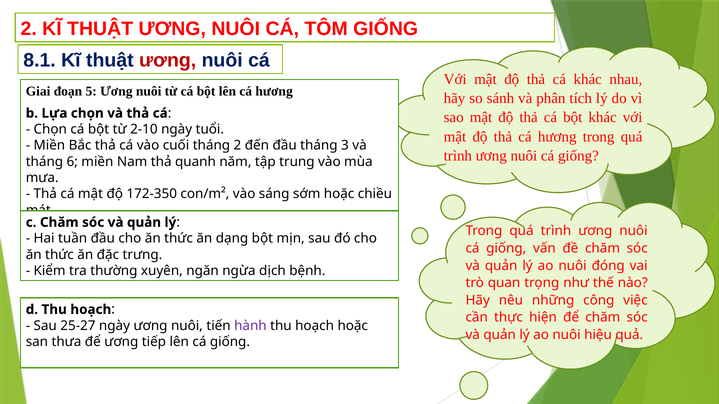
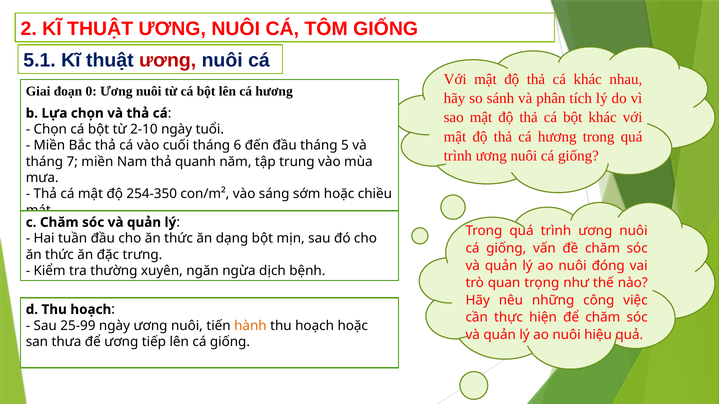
8.1: 8.1 -> 5.1 (40, 61)
5: 5 -> 0 (91, 91)
tháng 2: 2 -> 6 (237, 146)
3: 3 -> 5 (345, 146)
6: 6 -> 7 (72, 162)
172-350: 172-350 -> 254-350 (152, 194)
25-27: 25-27 -> 25-99 (78, 326)
hành colour: purple -> orange (250, 326)
